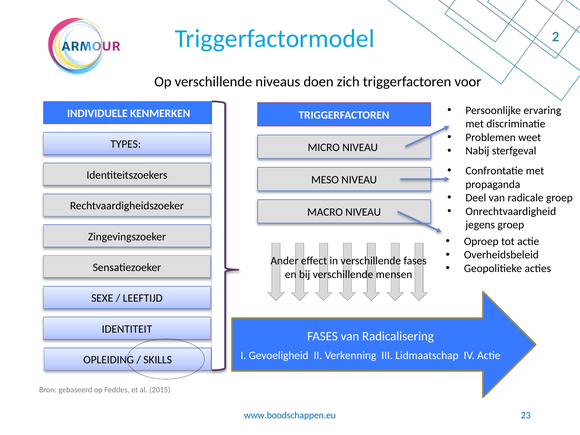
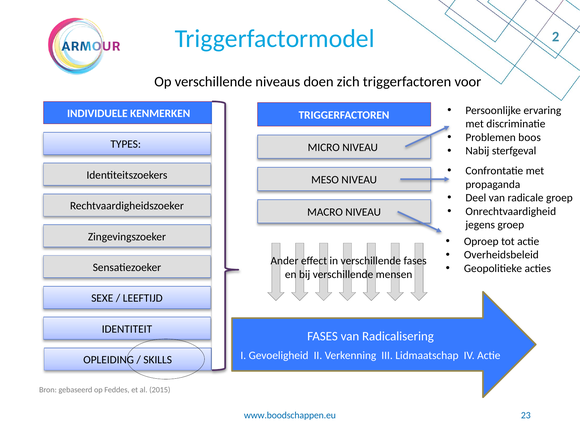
weet: weet -> boos (530, 137)
